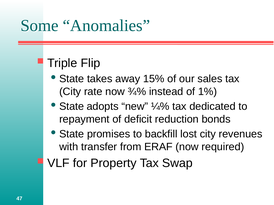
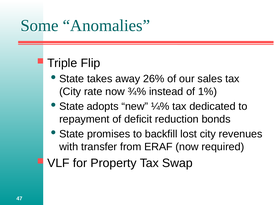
15%: 15% -> 26% (154, 79)
